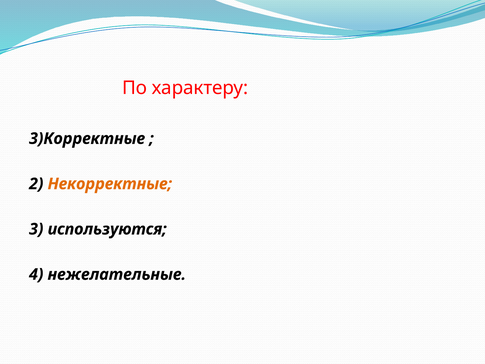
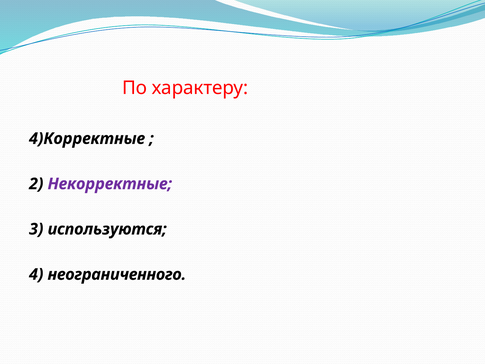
3)Корректные: 3)Корректные -> 4)Корректные (87, 139)
Некорректные colour: orange -> purple (110, 184)
нежелательные: нежелательные -> неограниченного (117, 274)
